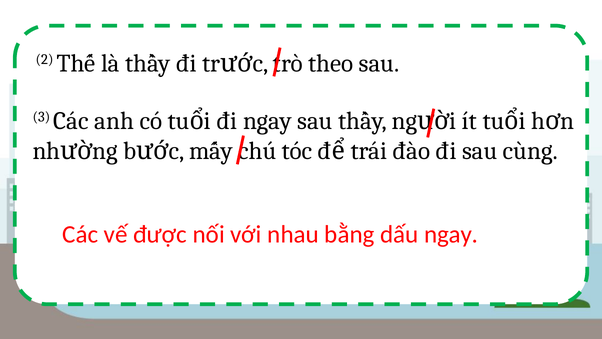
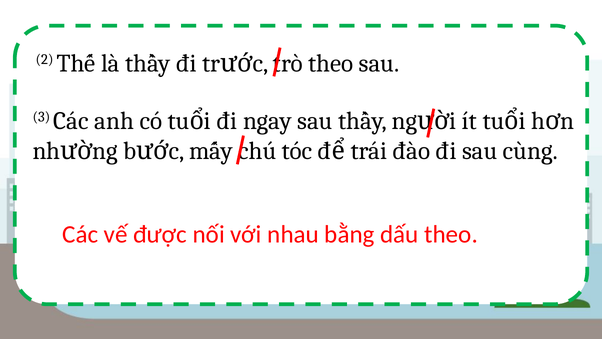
dấu ngay: ngay -> theo (451, 234)
